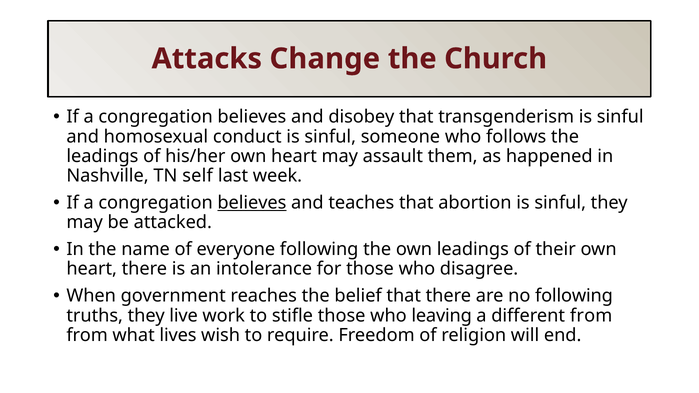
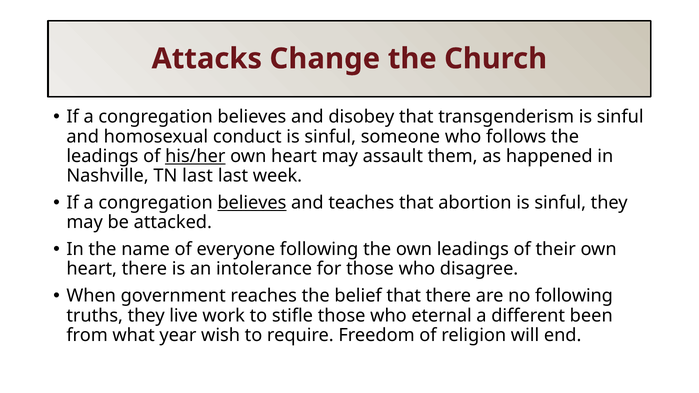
his/her underline: none -> present (195, 156)
TN self: self -> last (198, 176)
leaving: leaving -> eternal (442, 316)
different from: from -> been (591, 316)
lives: lives -> year (178, 335)
